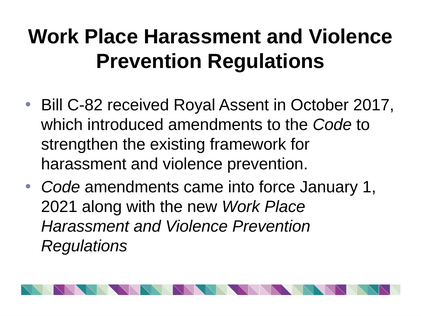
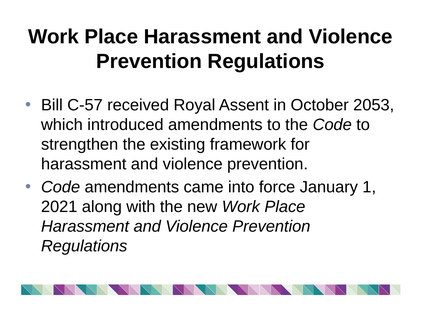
C-82: C-82 -> C-57 (85, 105)
2017: 2017 -> 2053 (374, 105)
